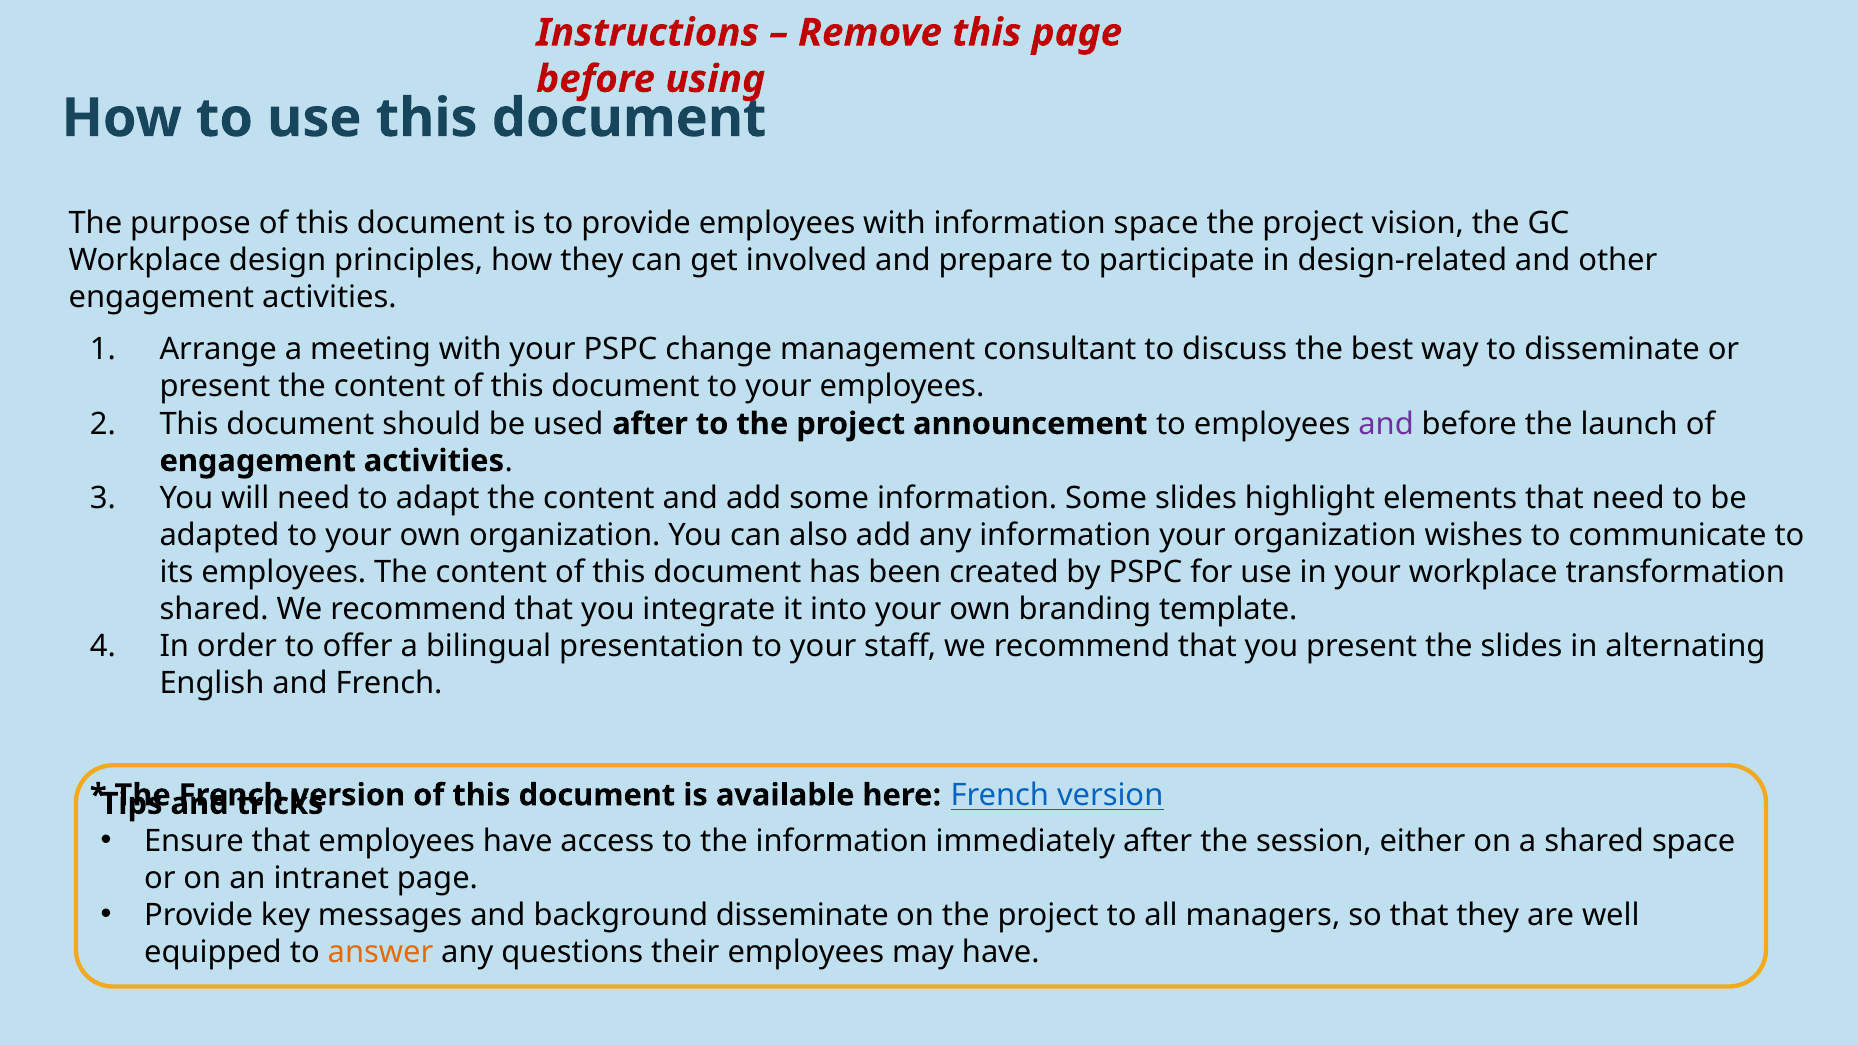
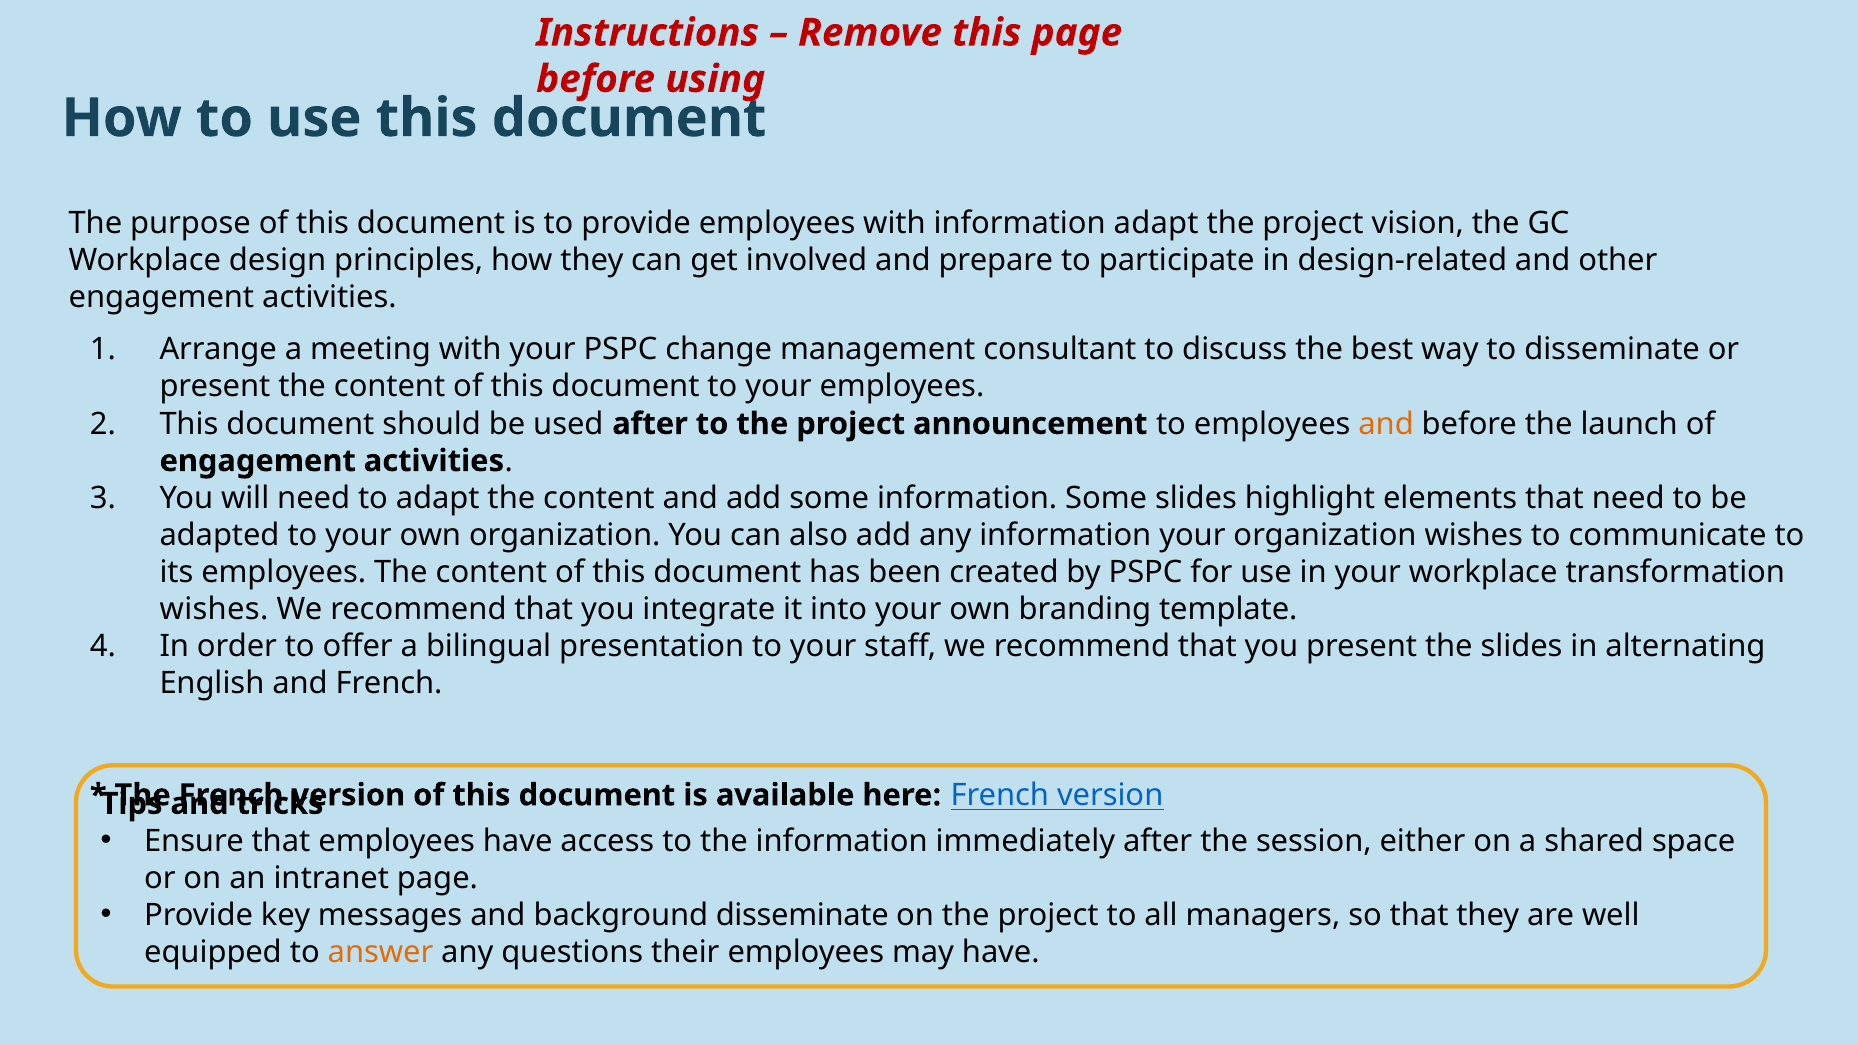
information space: space -> adapt (1156, 223)
and colour: purple -> orange (1386, 424)
shared: shared -> wishes (214, 610)
